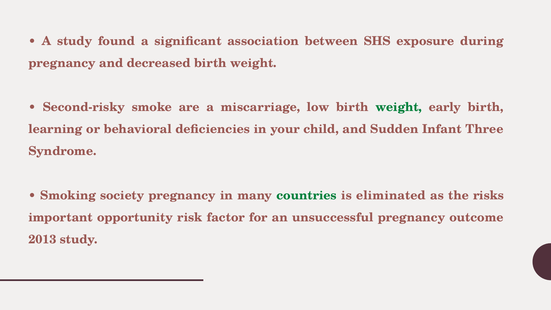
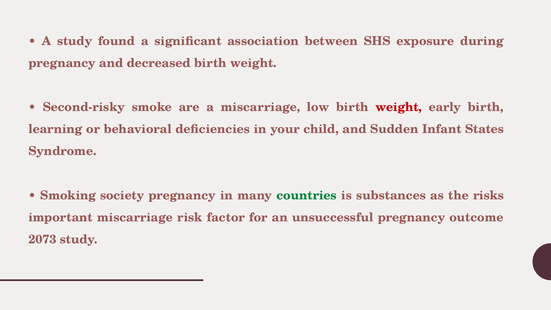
weight colour: green -> red (399, 107)
Three: Three -> States (485, 129)
eliminated: eliminated -> substances (391, 195)
important opportunity: opportunity -> miscarriage (135, 217)
2013: 2013 -> 2073 (42, 239)
